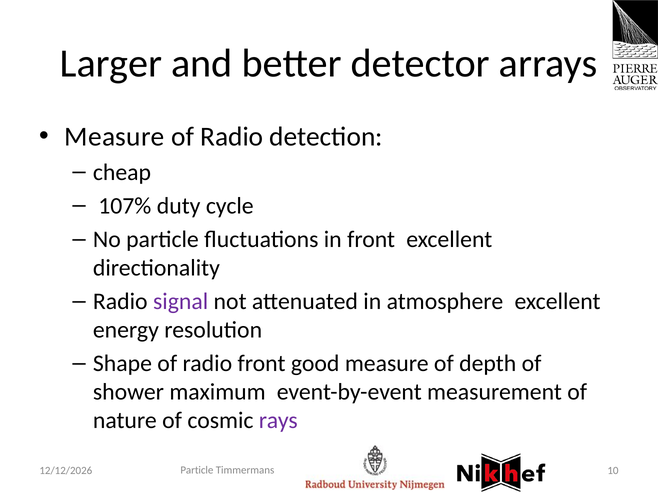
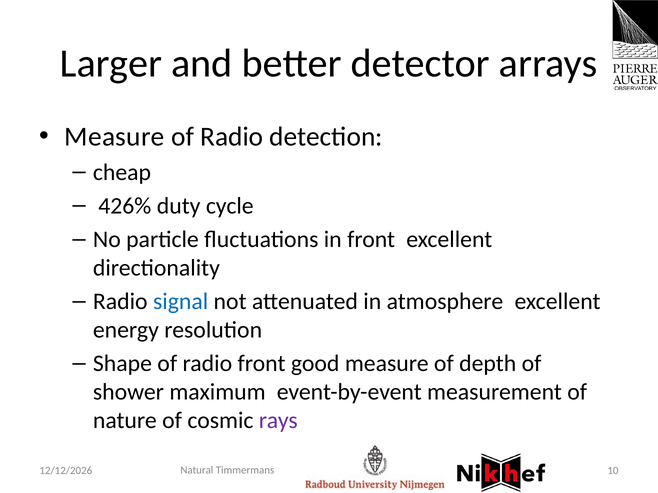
107%: 107% -> 426% (125, 206)
signal colour: purple -> blue (181, 302)
Particle: Particle -> Natural (197, 471)
